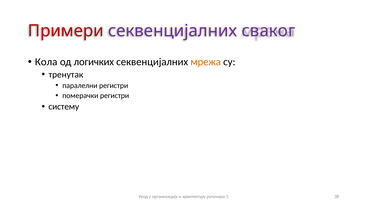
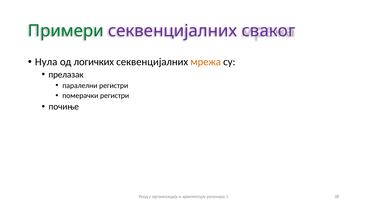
Примери colour: red -> green (66, 31)
Кола: Кола -> Нула (46, 62)
тренутак: тренутак -> прелазак (66, 75)
систему: систему -> почиње (64, 107)
